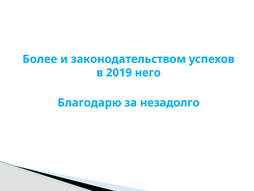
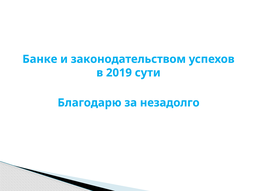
Более: Более -> Банке (40, 59)
него: него -> сути (148, 73)
